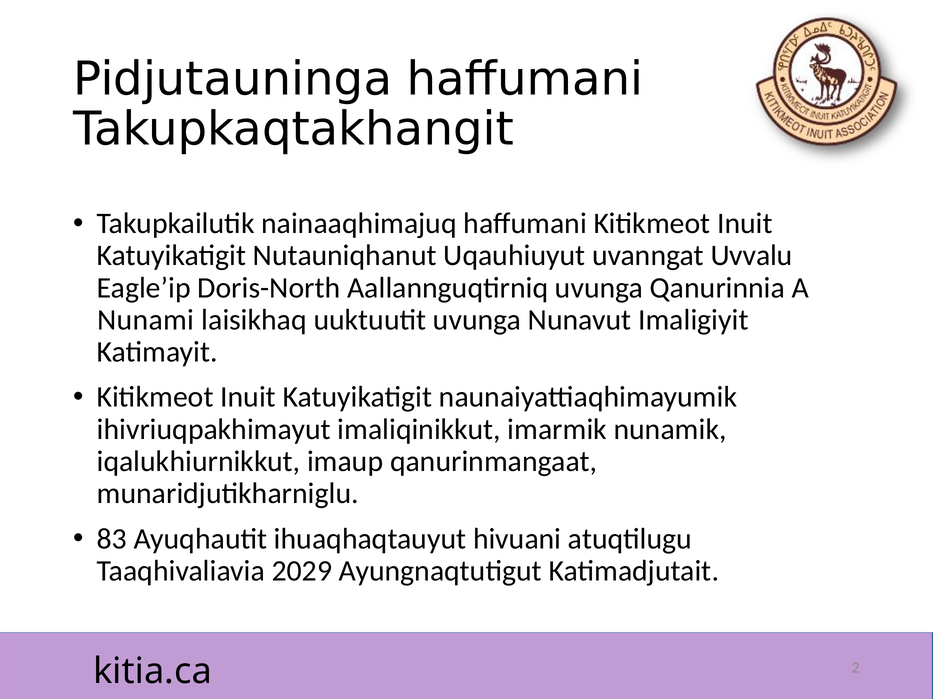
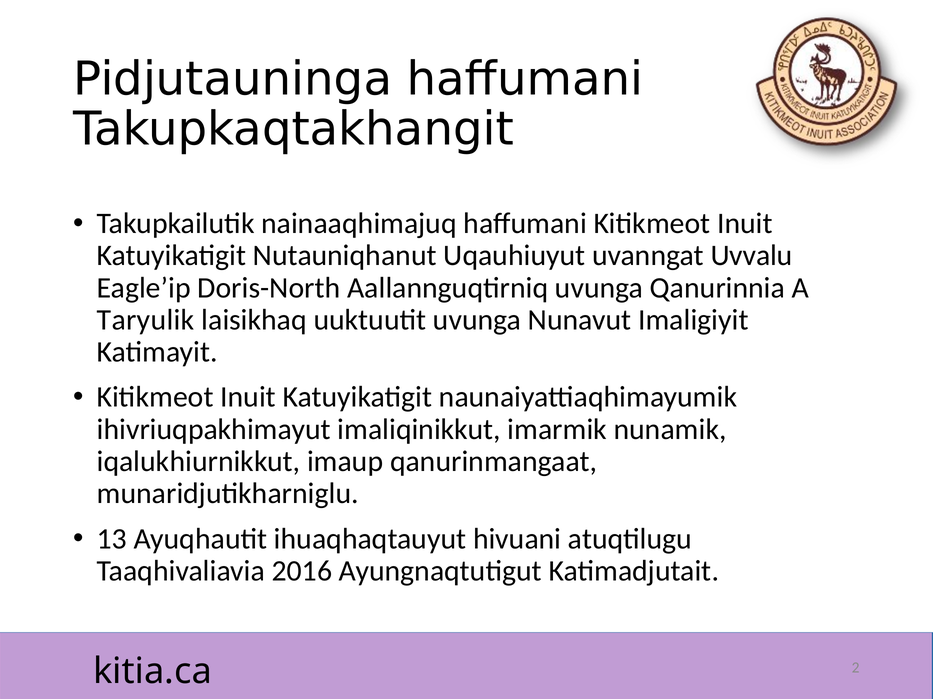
Nunami: Nunami -> Taryulik (146, 320)
83: 83 -> 13 (112, 539)
2029: 2029 -> 2016 (302, 571)
